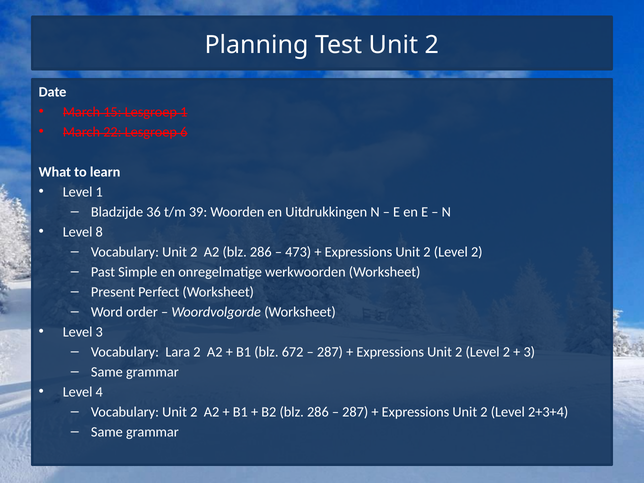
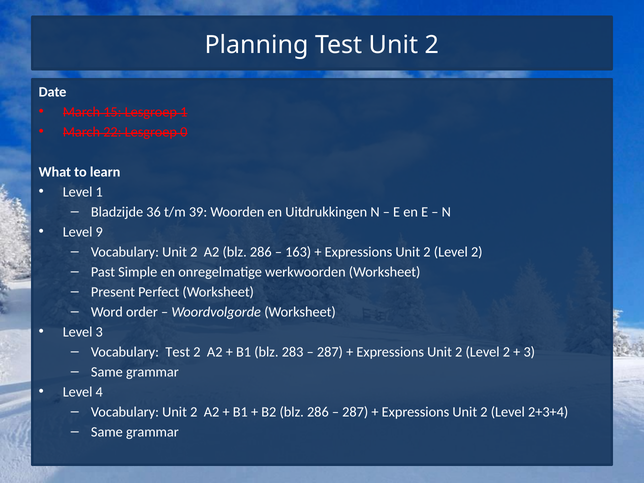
6: 6 -> 0 (184, 132)
8: 8 -> 9 (99, 232)
473: 473 -> 163 (298, 252)
Vocabulary Lara: Lara -> Test (178, 352)
672: 672 -> 283 (293, 352)
